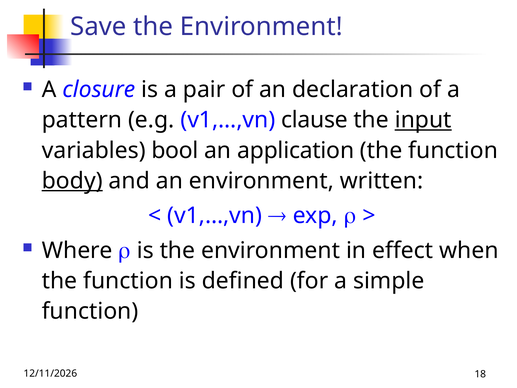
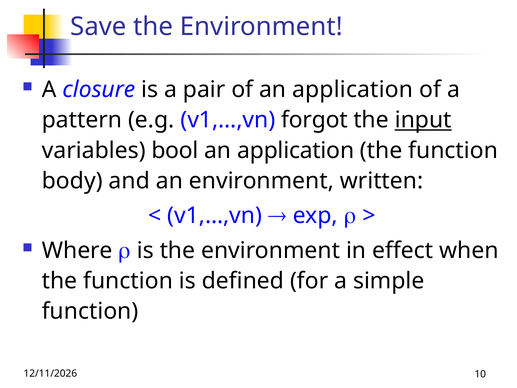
of an declaration: declaration -> application (353, 90)
clause: clause -> forgot (315, 120)
body underline: present -> none (72, 181)
18: 18 -> 10 (480, 374)
